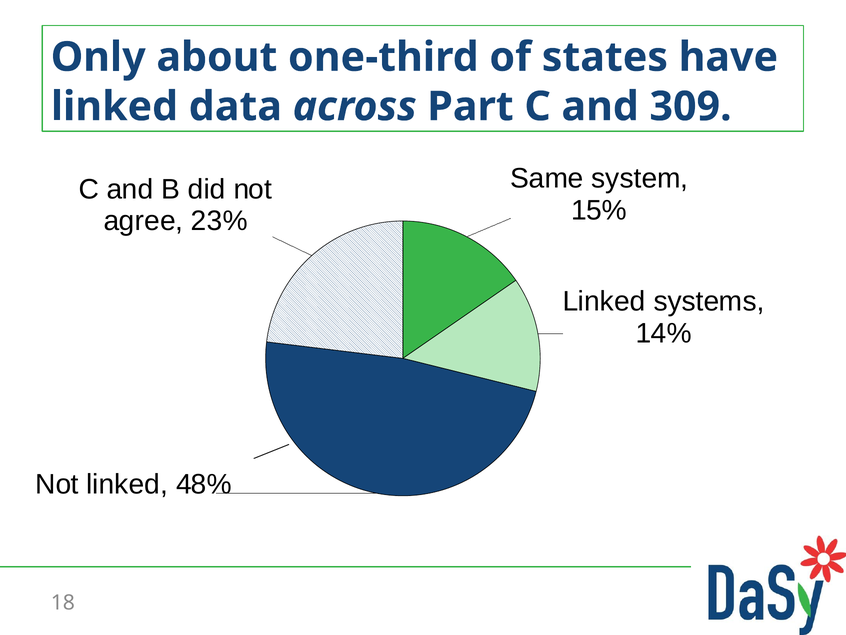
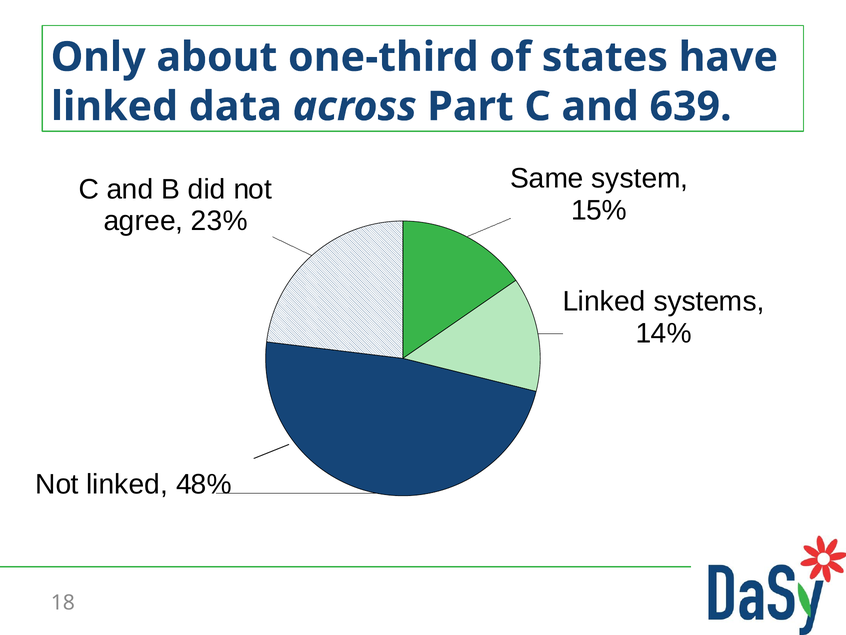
309: 309 -> 639 (691, 107)
